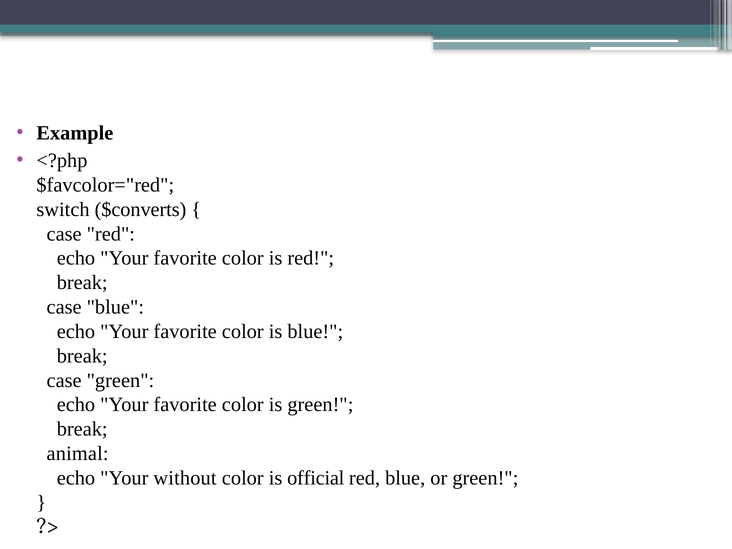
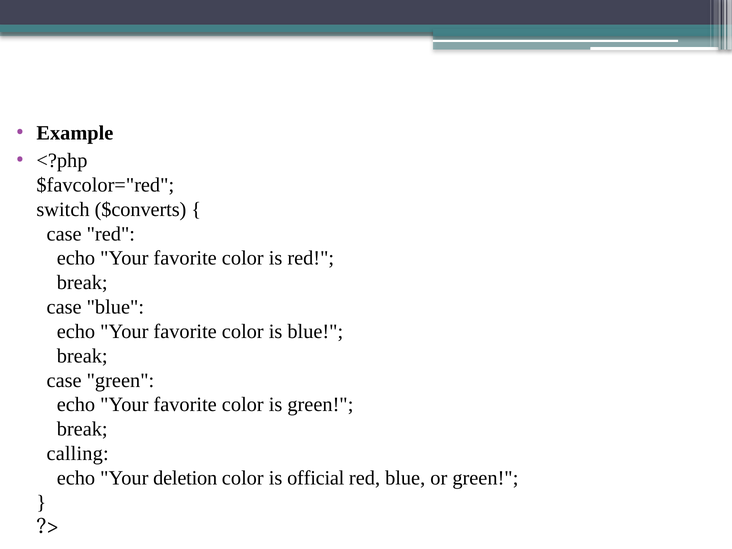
animal: animal -> calling (78, 454)
without: without -> deletion (185, 478)
